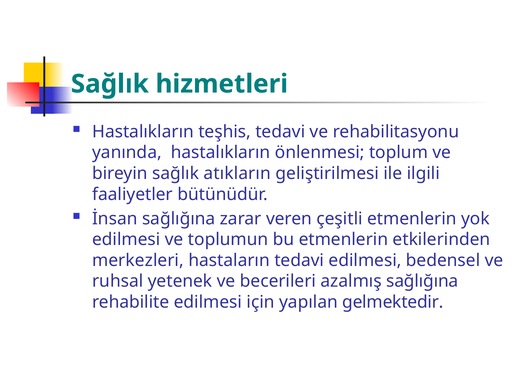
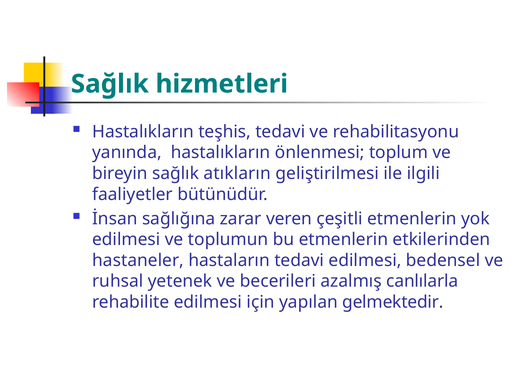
merkezleri: merkezleri -> hastaneler (138, 260)
azalmış sağlığına: sağlığına -> canlılarla (422, 281)
